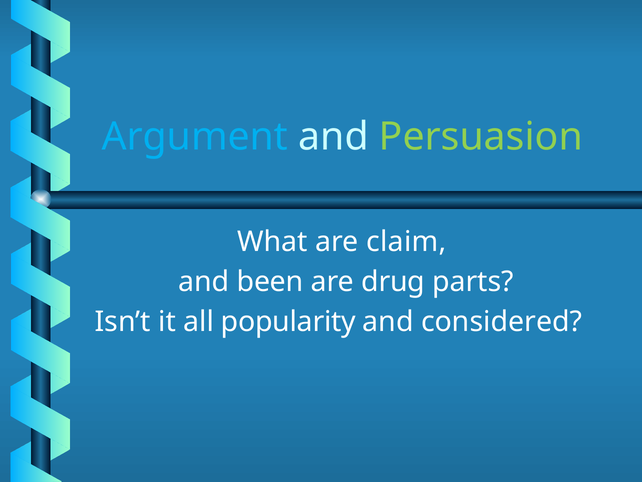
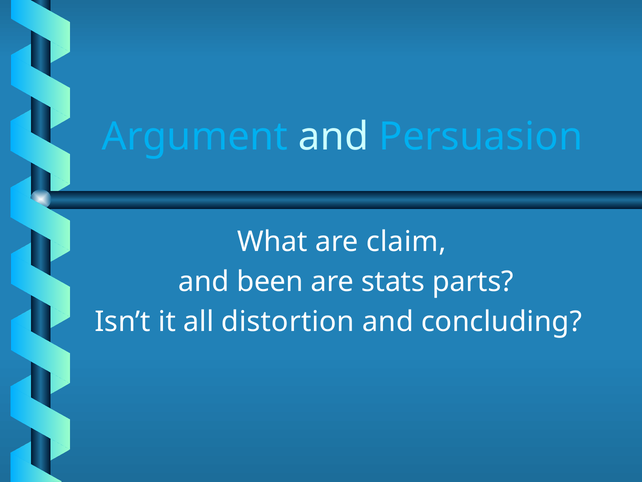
Persuasion colour: light green -> light blue (481, 136)
drug: drug -> stats (393, 282)
popularity: popularity -> distortion (288, 322)
considered: considered -> concluding (501, 322)
